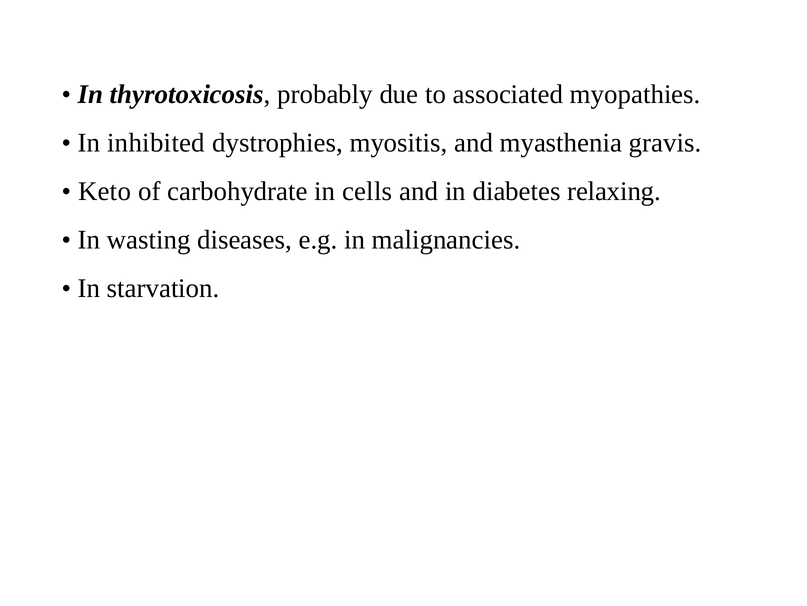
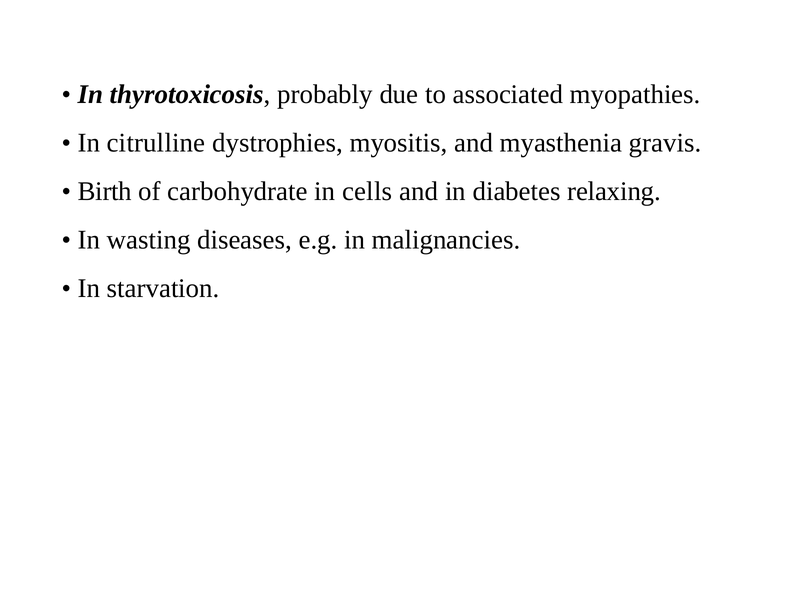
inhibited: inhibited -> citrulline (156, 143)
Keto: Keto -> Birth (105, 191)
